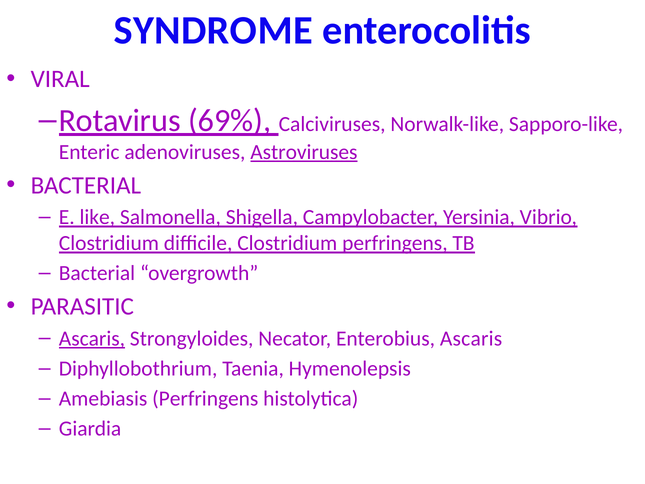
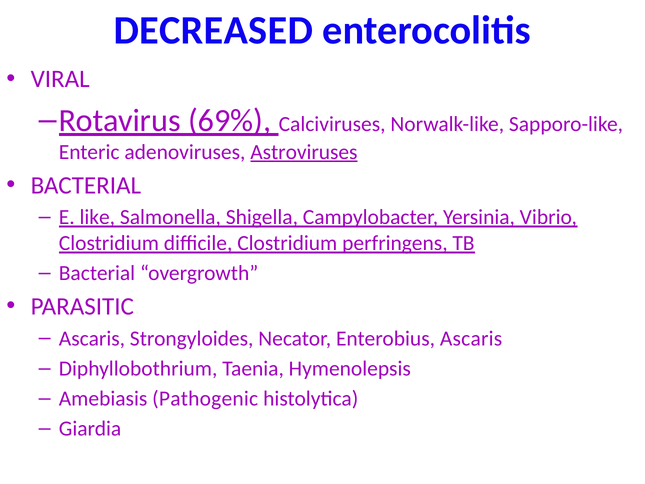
SYNDROME: SYNDROME -> DECREASED (213, 30)
Ascaris underline: present -> none (92, 338)
Amebiasis Perfringens: Perfringens -> Pathogenic (205, 399)
